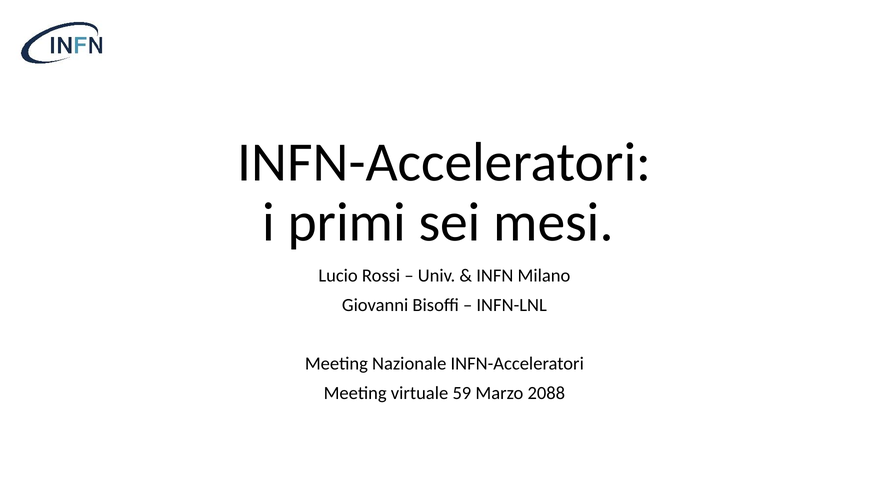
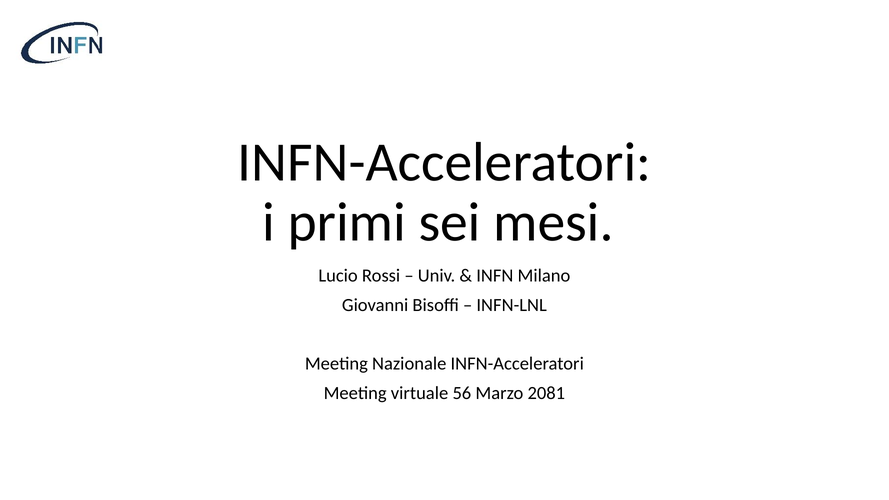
59: 59 -> 56 (462, 393)
2088: 2088 -> 2081 (546, 393)
